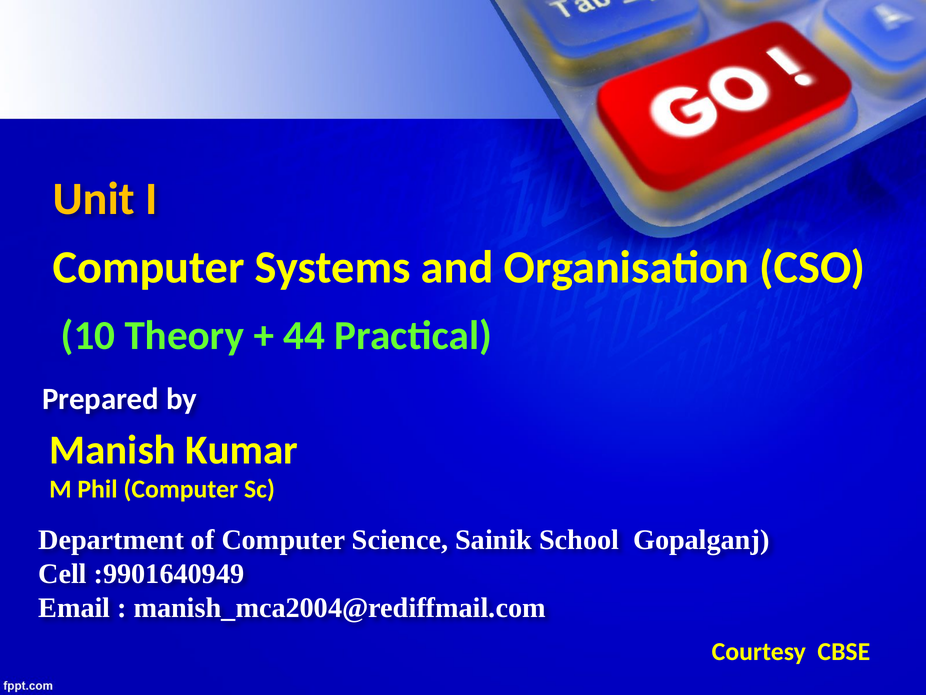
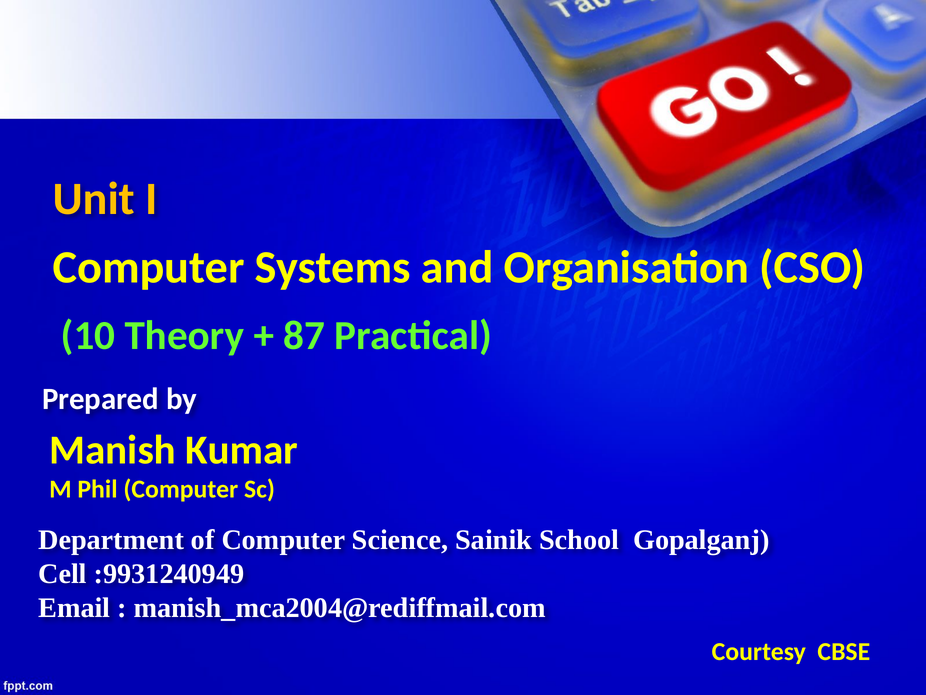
44: 44 -> 87 (304, 336)
:9901640949: :9901640949 -> :9931240949 (169, 573)
